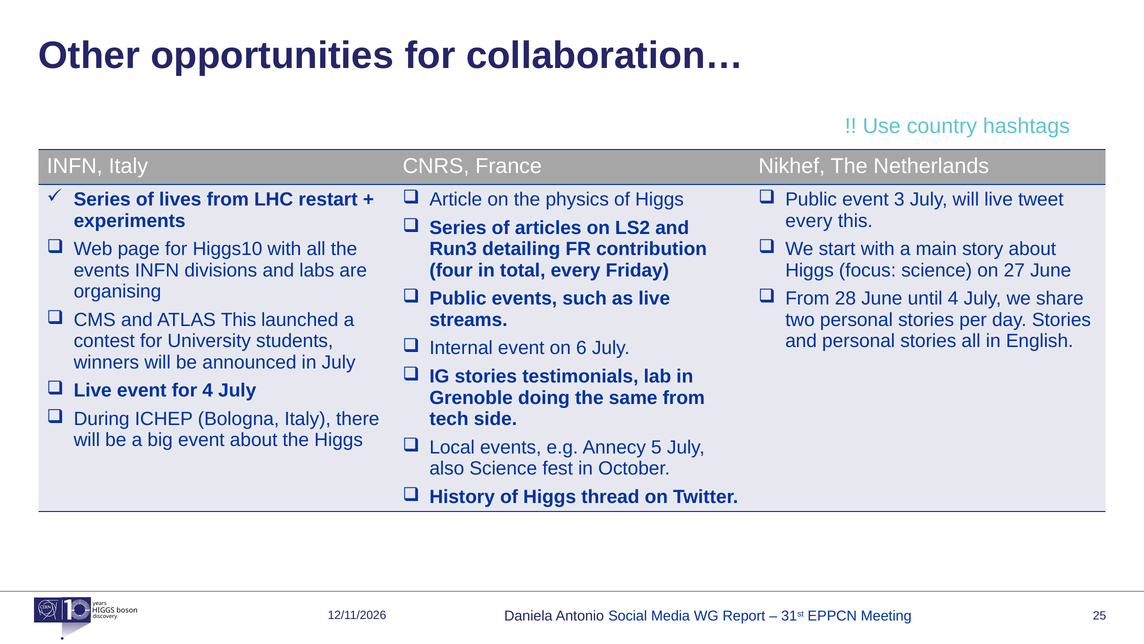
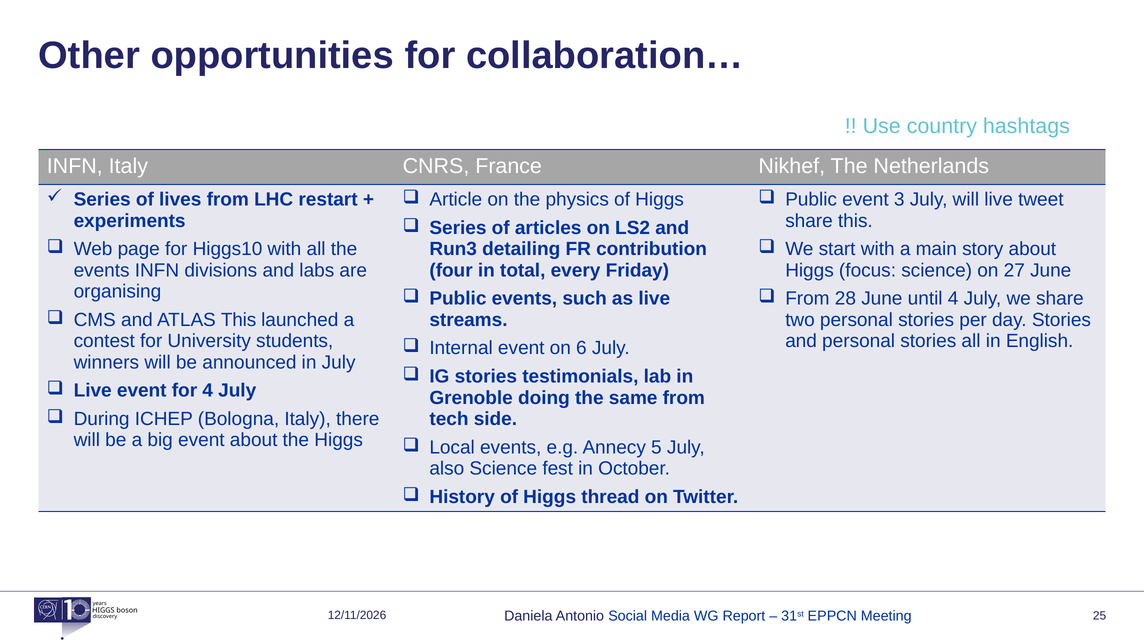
every: every -> share (809, 221)
